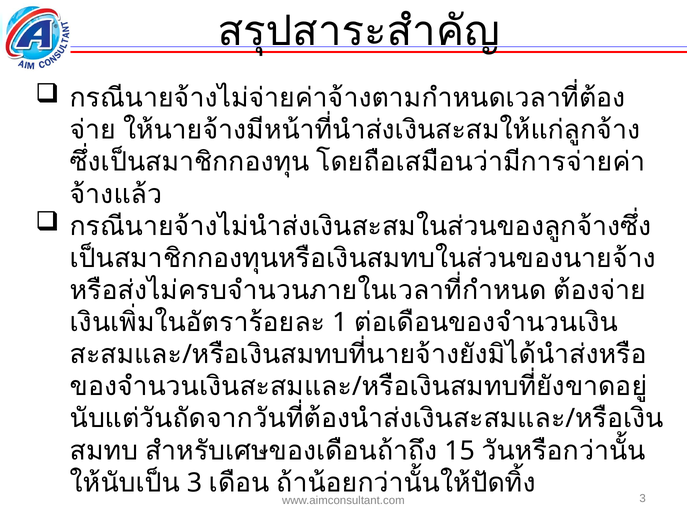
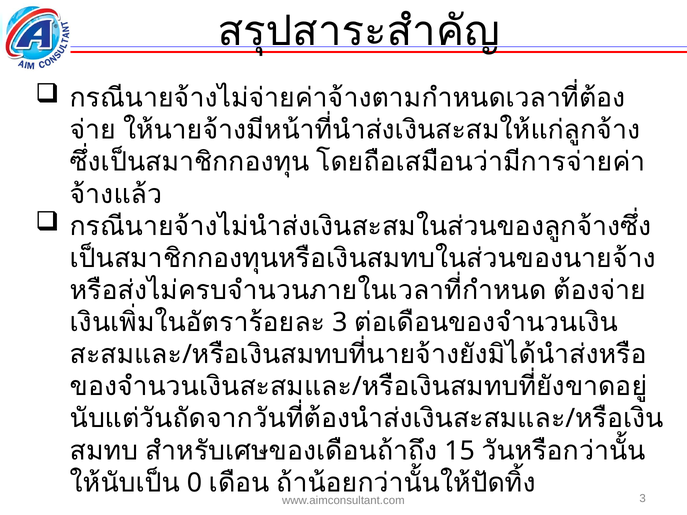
1: 1 -> 3 (340, 323)
3: 3 -> 0 (194, 483)
